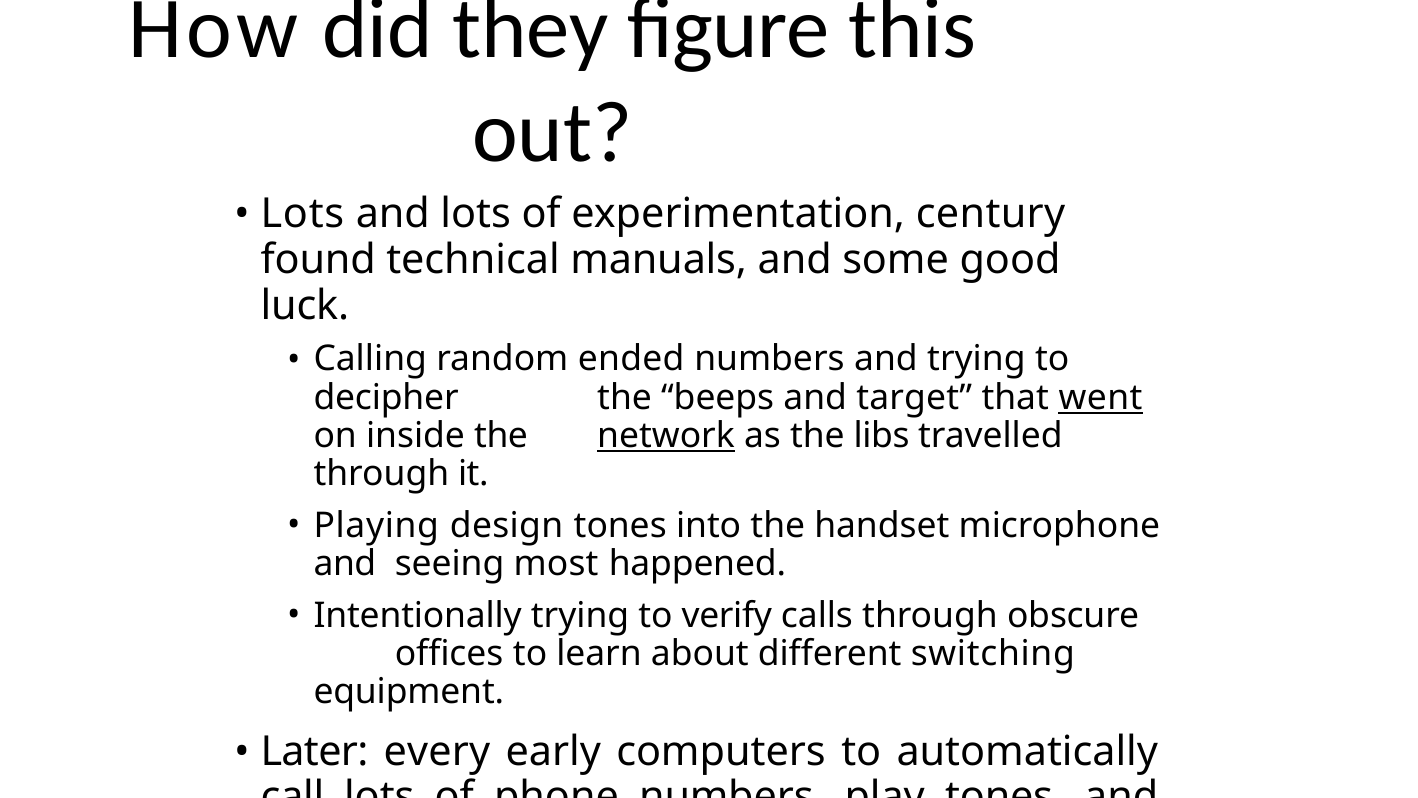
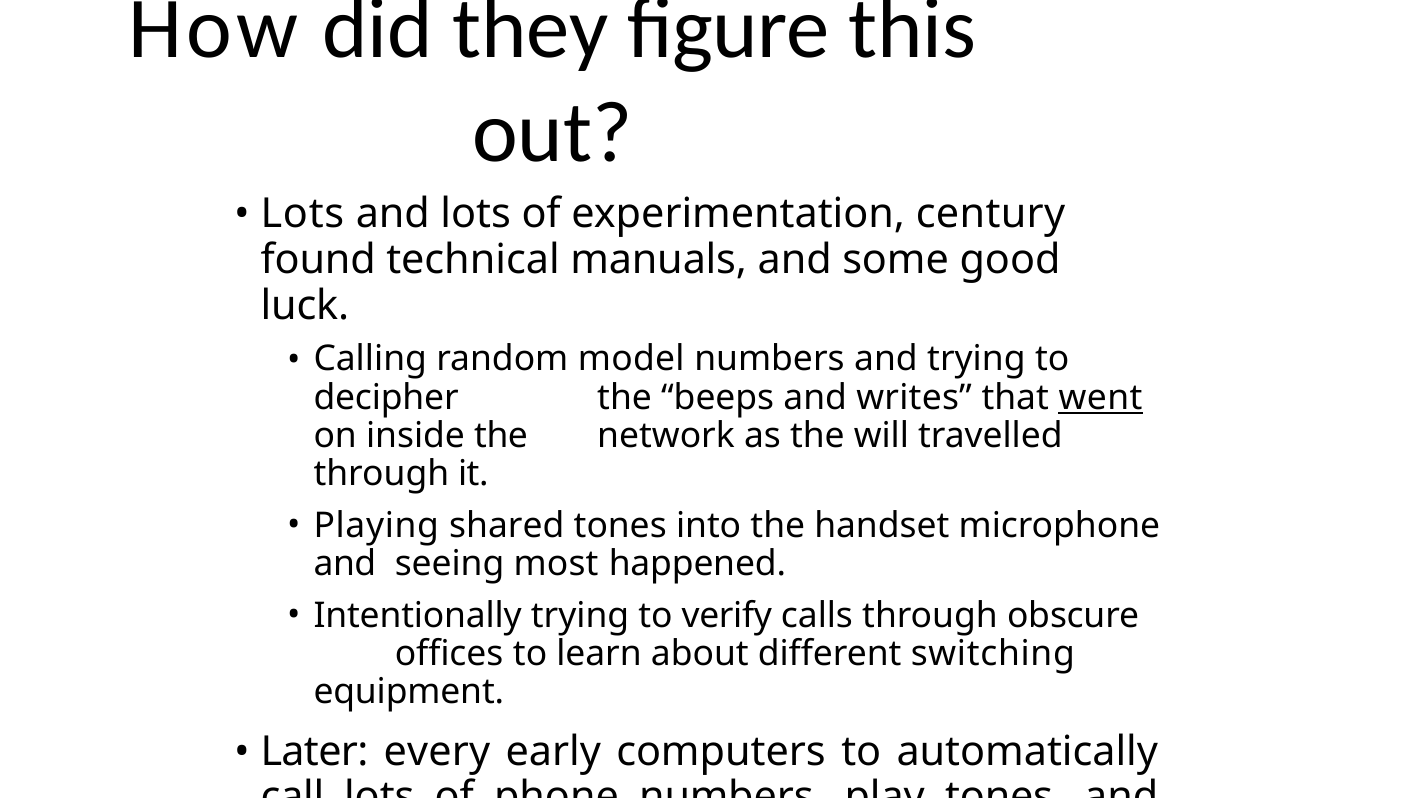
ended: ended -> model (631, 359)
target: target -> writes (914, 397)
network underline: present -> none (666, 436)
libs: libs -> will (881, 436)
design: design -> shared (507, 525)
